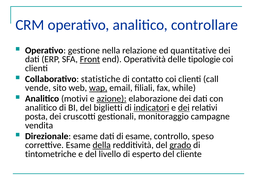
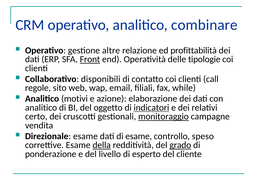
controllare: controllare -> combinare (204, 25)
nella: nella -> altre (111, 50)
quantitative: quantitative -> profittabilità (194, 50)
statistiche: statistiche -> disponibili (101, 79)
vende: vende -> regole (38, 88)
wap underline: present -> none (98, 88)
azione underline: present -> none (112, 99)
biglietti: biglietti -> oggetto (108, 107)
dei underline: present -> none (184, 107)
posta: posta -> certo (36, 116)
monitoraggio underline: none -> present (163, 116)
tintometriche: tintometriche -> ponderazione (51, 154)
